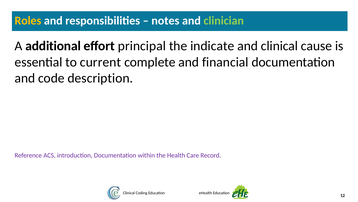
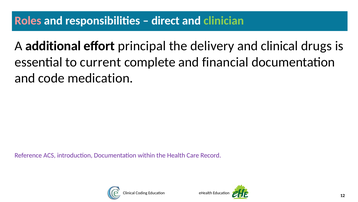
Roles colour: yellow -> pink (28, 21)
notes: notes -> direct (165, 21)
indicate: indicate -> delivery (212, 46)
cause: cause -> drugs (316, 46)
description: description -> medication (100, 78)
